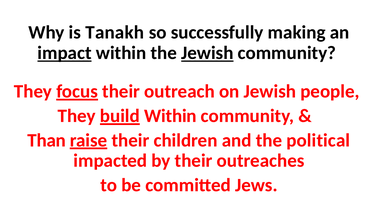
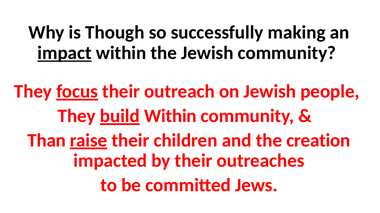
Tanakh: Tanakh -> Though (115, 33)
Jewish underline: present -> none (207, 53)
political: political -> creation (318, 141)
